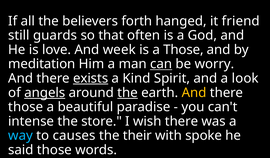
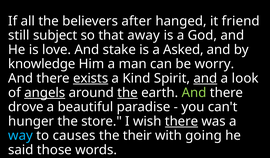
forth: forth -> after (137, 21)
guards: guards -> subject (55, 35)
often: often -> away (144, 35)
week: week -> stake (119, 50)
a Those: Those -> Asked (183, 50)
meditation: meditation -> knowledge (42, 64)
can underline: present -> none (161, 64)
and underline: none -> present (205, 78)
And colour: yellow -> light green (194, 93)
those: those -> drove (26, 107)
intense: intense -> hunger (31, 121)
there underline: none -> present (182, 121)
spoke: spoke -> going (204, 136)
